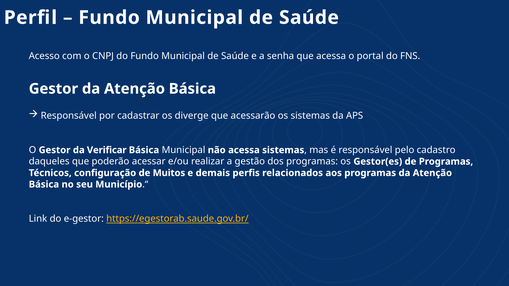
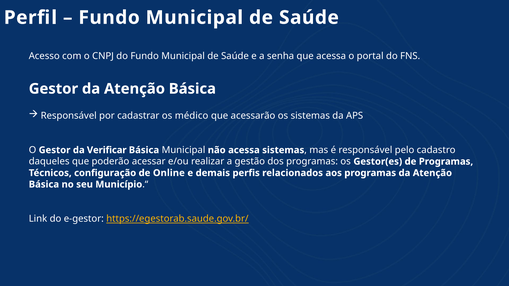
diverge: diverge -> médico (192, 116)
Muitos: Muitos -> Online (169, 173)
